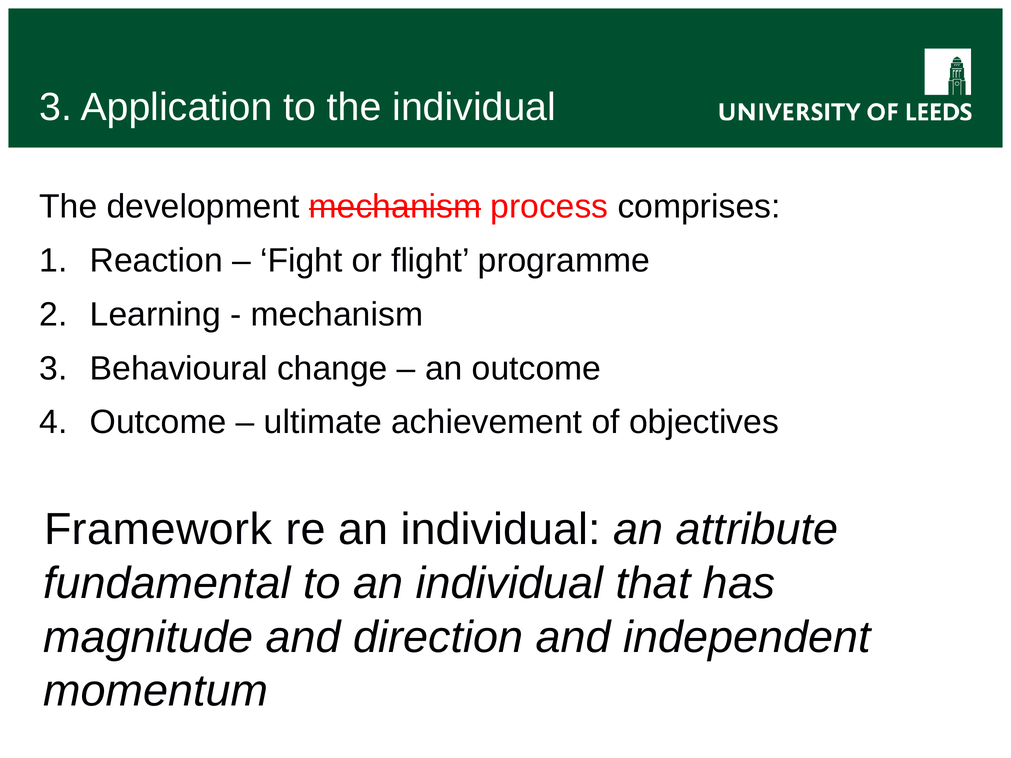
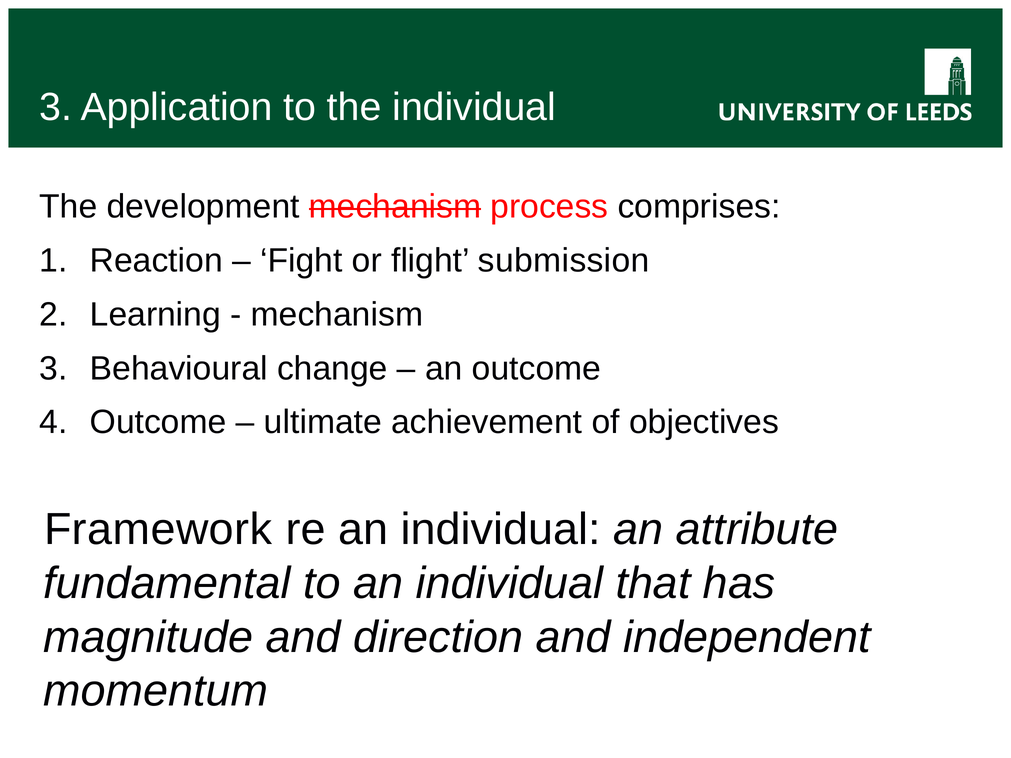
programme: programme -> submission (564, 261)
